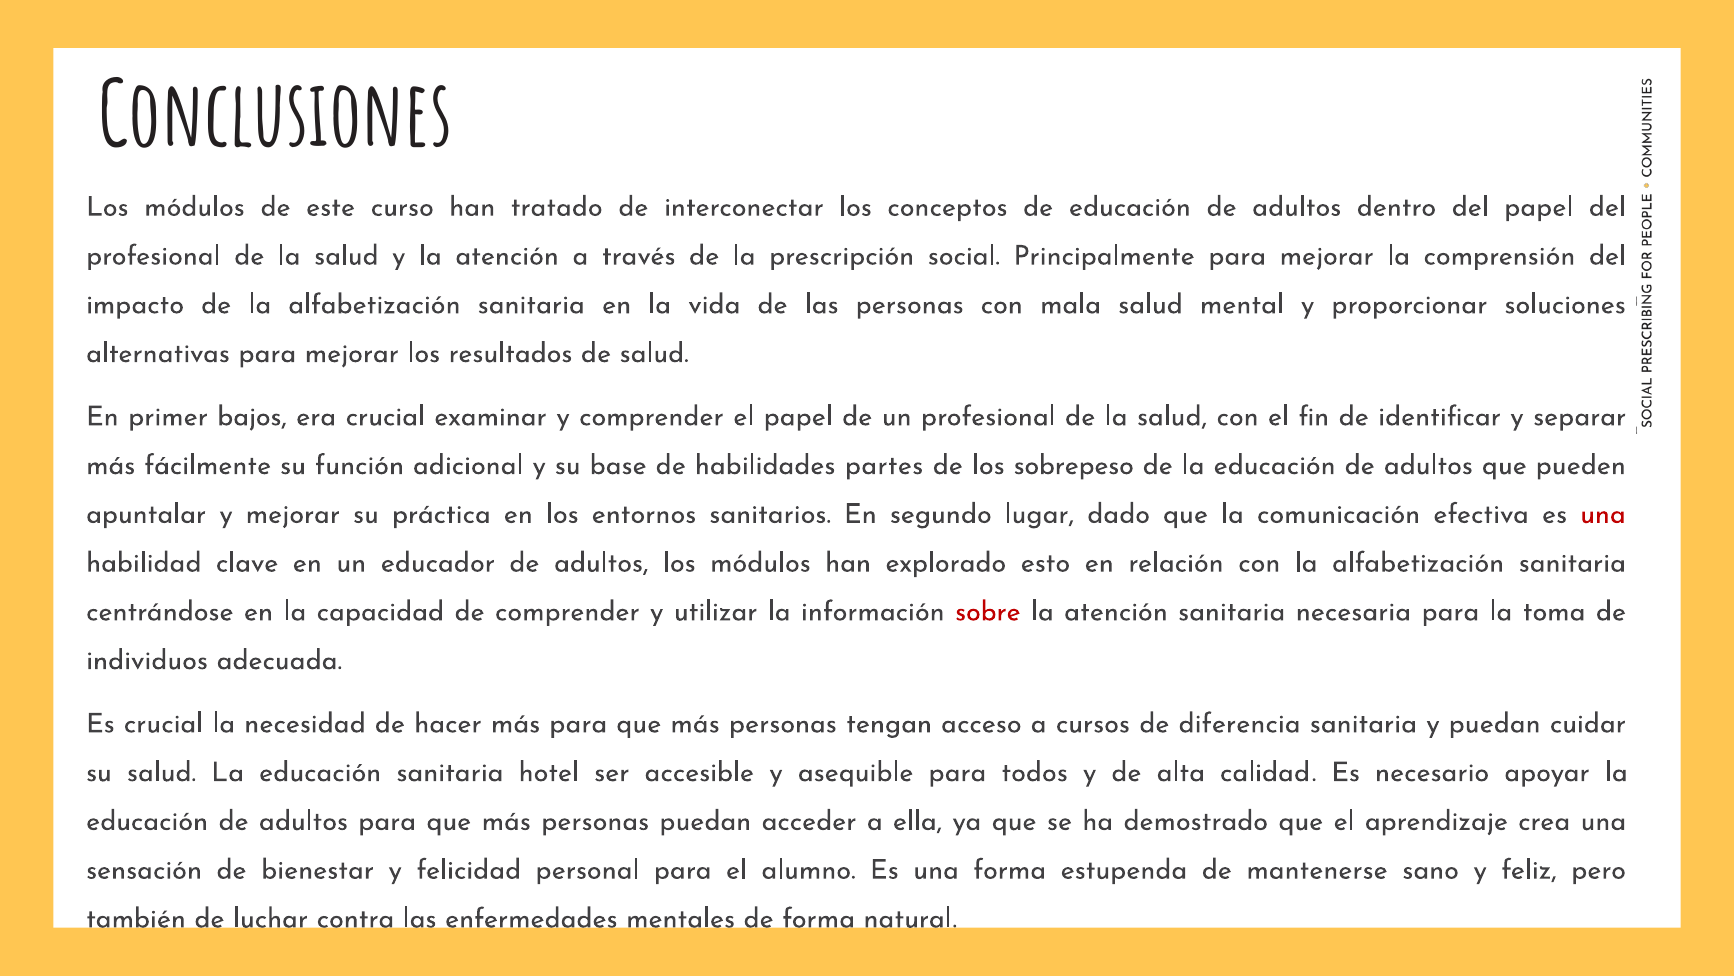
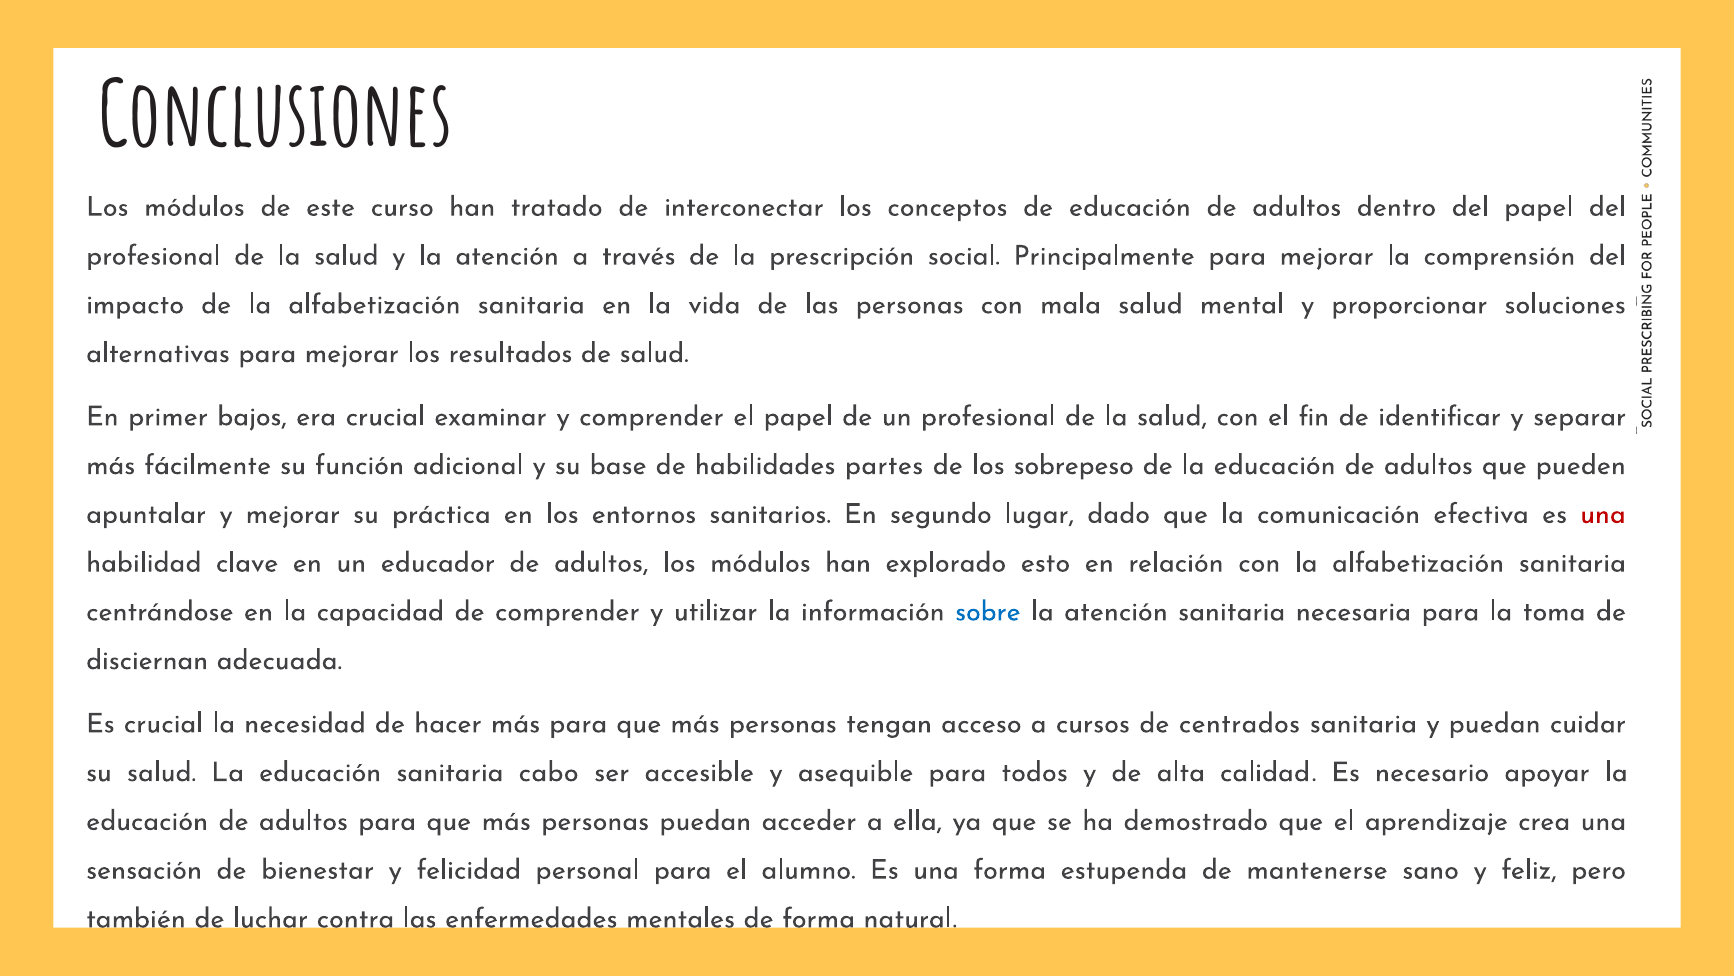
sobre colour: red -> blue (988, 611)
individuos: individuos -> disciernan (147, 660)
diferencia: diferencia -> centrados (1239, 723)
hotel: hotel -> cabo (549, 772)
